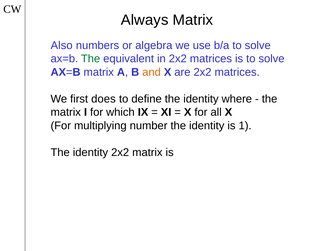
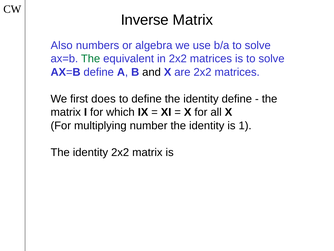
Always: Always -> Inverse (145, 20)
AX=B matrix: matrix -> define (99, 72)
and colour: orange -> black (152, 72)
identity where: where -> define (237, 99)
